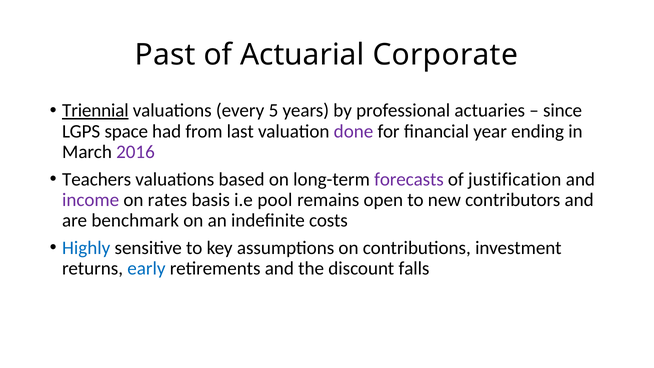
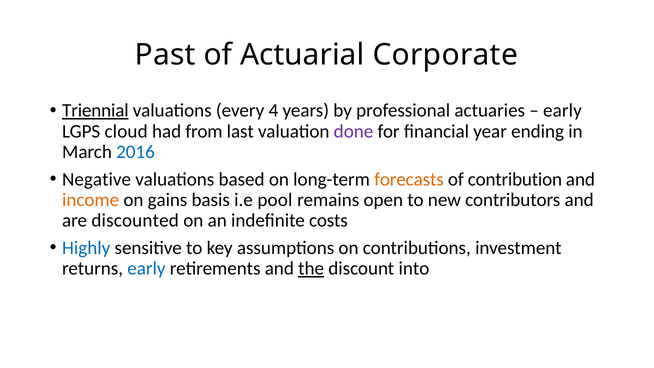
5: 5 -> 4 (273, 111)
since: since -> early (562, 111)
space: space -> cloud (126, 131)
2016 colour: purple -> blue (135, 152)
Teachers: Teachers -> Negative (97, 179)
forecasts colour: purple -> orange (409, 179)
justification: justification -> contribution (515, 179)
income colour: purple -> orange (91, 200)
rates: rates -> gains (168, 200)
benchmark: benchmark -> discounted (135, 220)
the underline: none -> present (311, 268)
falls: falls -> into (414, 268)
